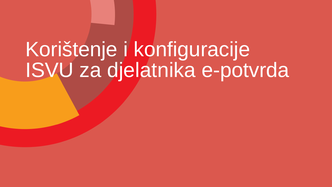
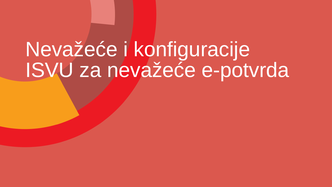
Korištenje: Korištenje -> Nevažeće (71, 49)
za djelatnika: djelatnika -> nevažeće (151, 70)
